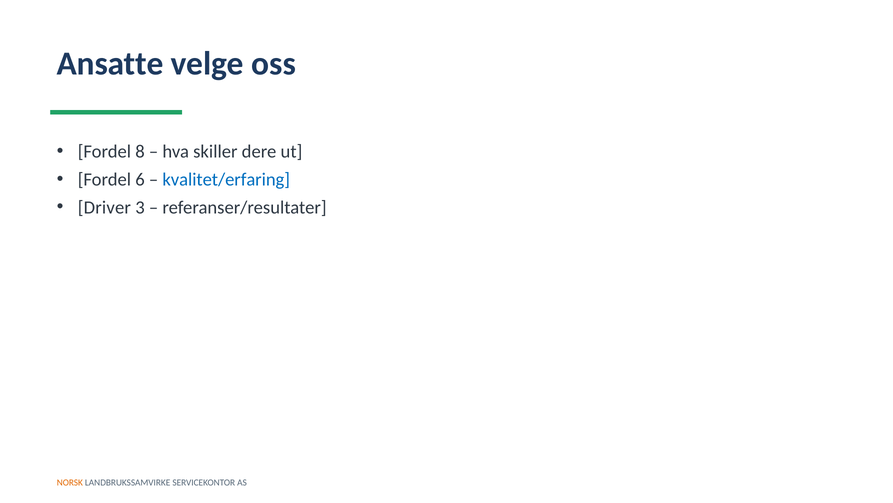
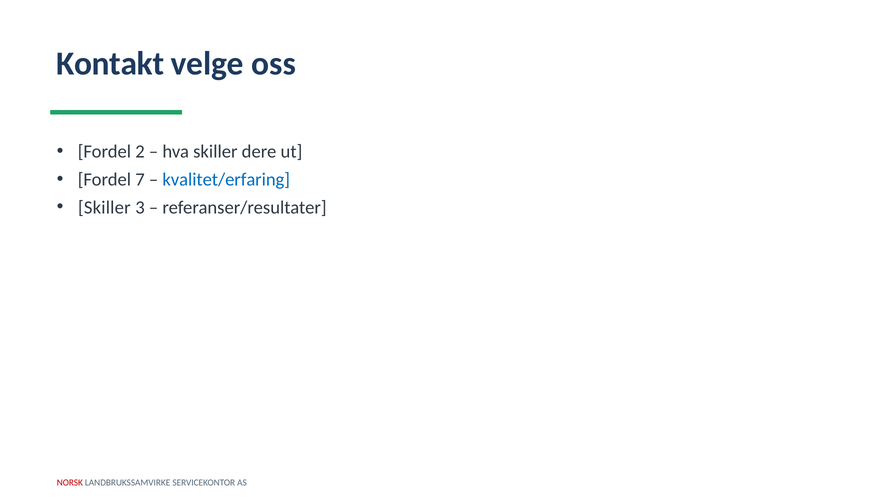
Ansatte: Ansatte -> Kontakt (110, 64)
8: 8 -> 2 (140, 151)
6: 6 -> 7 (140, 179)
Driver: Driver -> Skiller (104, 207)
NORSK colour: orange -> red (70, 482)
